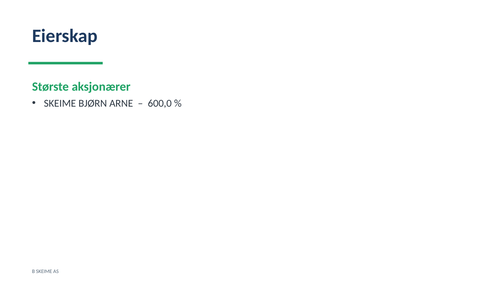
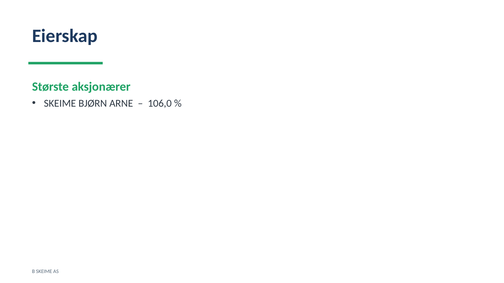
600,0: 600,0 -> 106,0 (160, 104)
